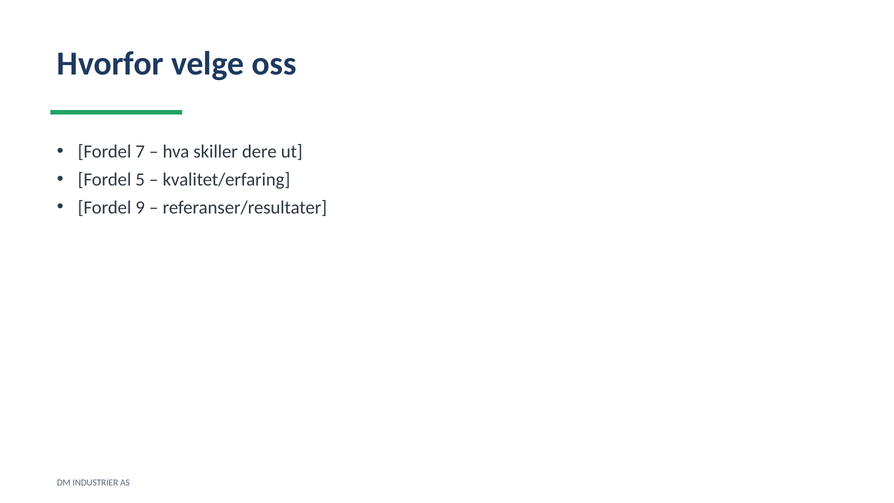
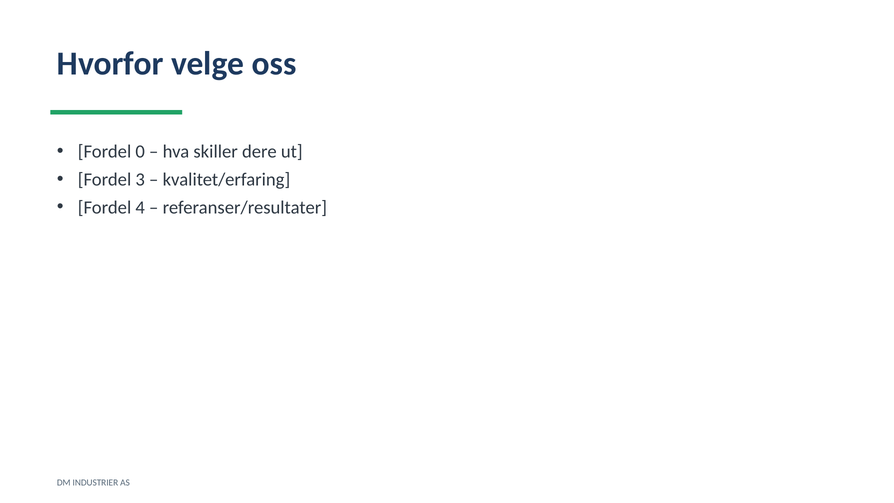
7: 7 -> 0 (140, 151)
5: 5 -> 3 (140, 179)
9: 9 -> 4 (140, 207)
